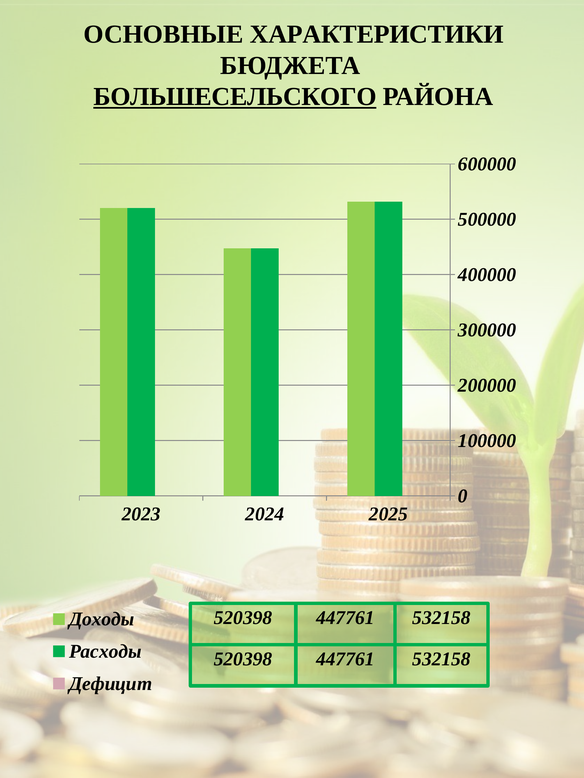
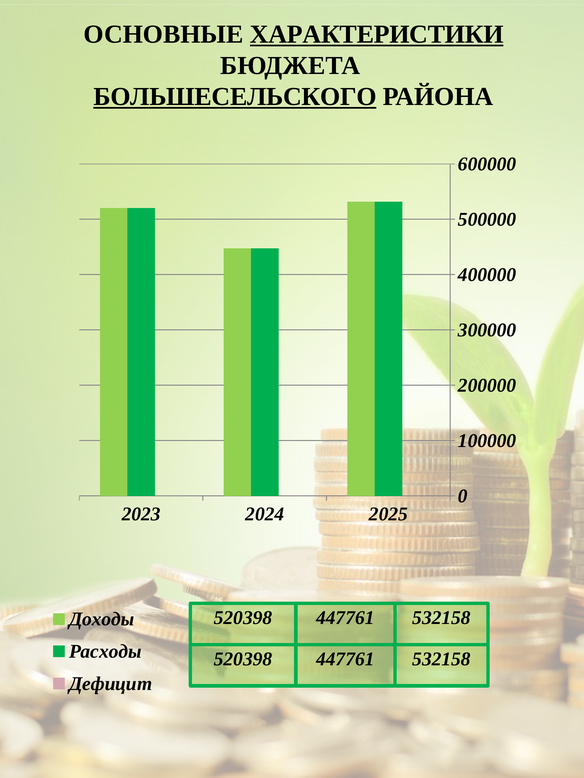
ХАРАКТЕРИСТИКИ underline: none -> present (377, 34)
